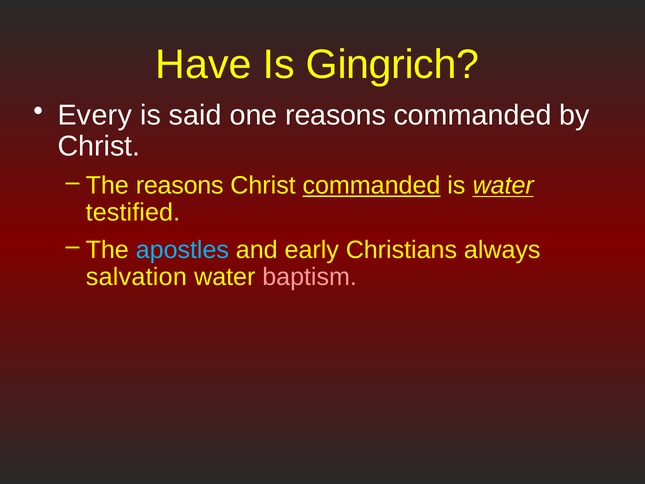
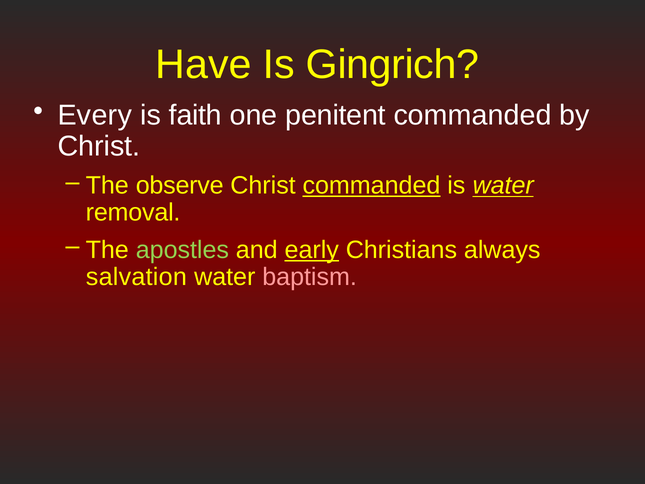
said: said -> faith (195, 115)
one reasons: reasons -> penitent (336, 115)
The reasons: reasons -> observe (180, 185)
testified: testified -> removal (133, 212)
apostles colour: light blue -> light green (182, 250)
early underline: none -> present (312, 250)
